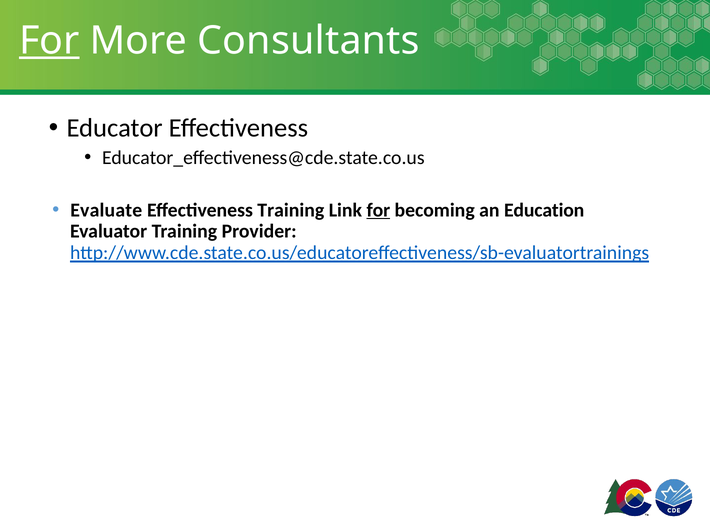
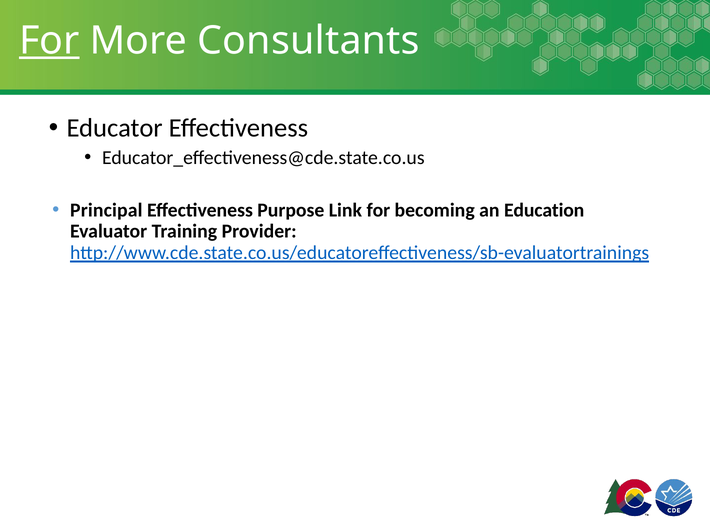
Evaluate: Evaluate -> Principal (106, 210)
Effectiveness Training: Training -> Purpose (291, 210)
for underline: present -> none (378, 210)
